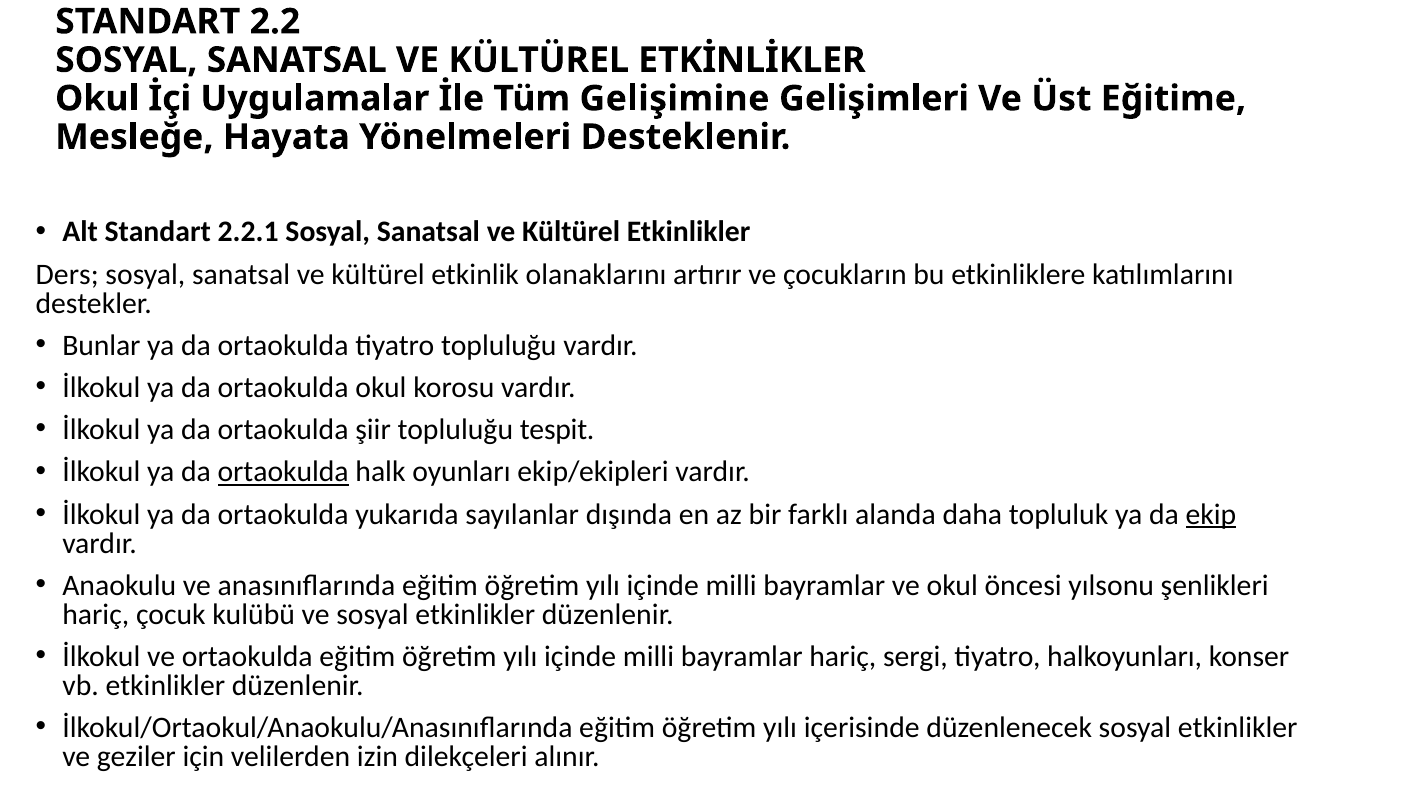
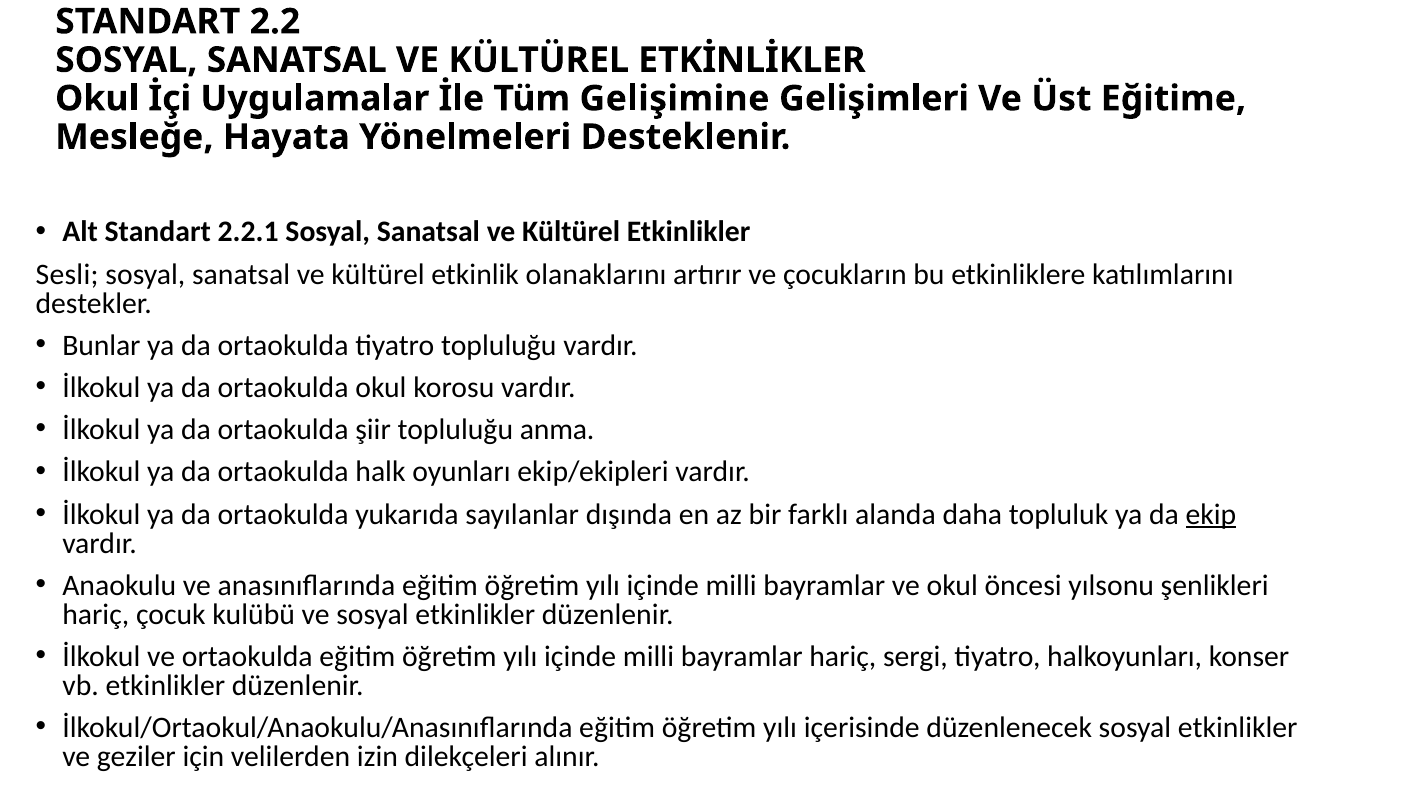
Ders: Ders -> Sesli (67, 274)
tespit: tespit -> anma (557, 430)
ortaokulda underline: present -> none (283, 472)
